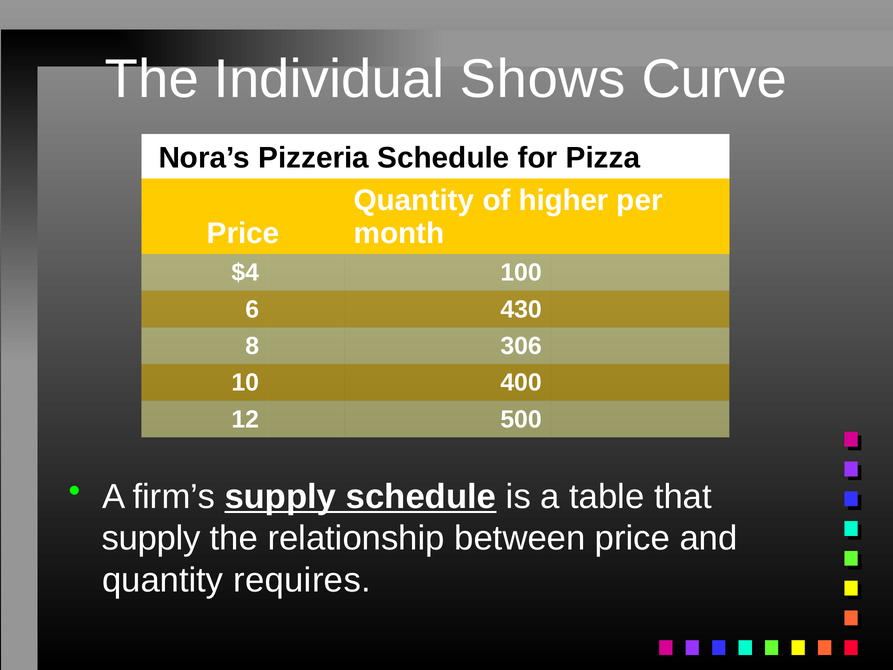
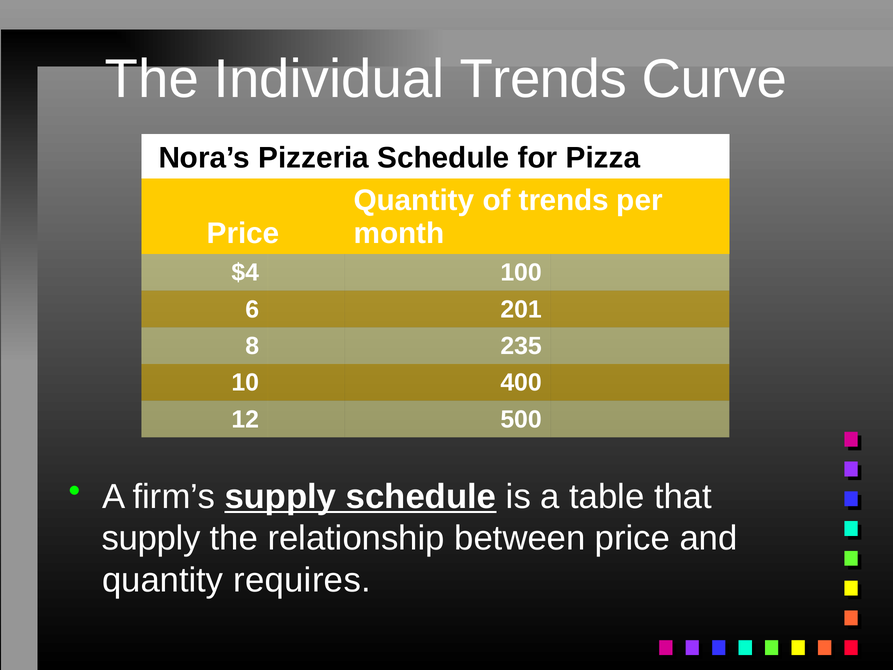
Individual Shows: Shows -> Trends (543, 79)
of higher: higher -> trends (564, 200)
430: 430 -> 201 (521, 309)
306: 306 -> 235 (521, 346)
